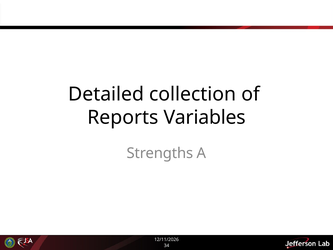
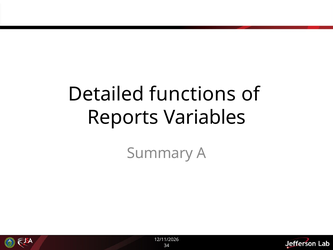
collection: collection -> functions (193, 94)
Strengths: Strengths -> Summary (160, 153)
